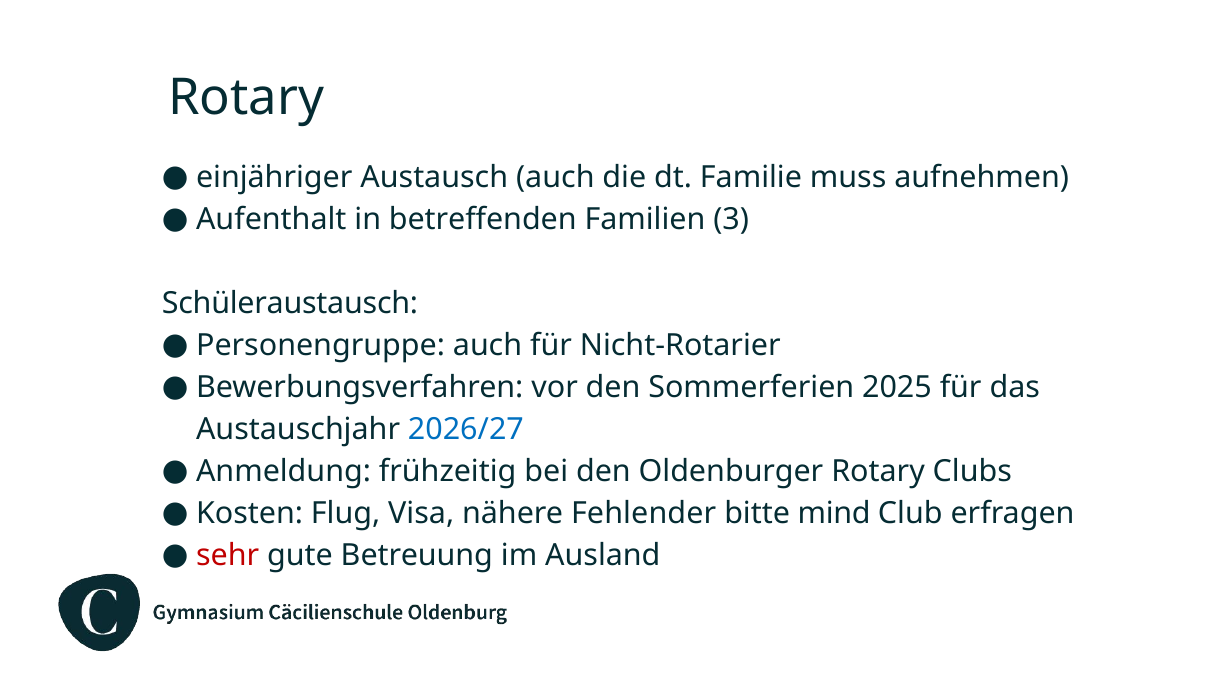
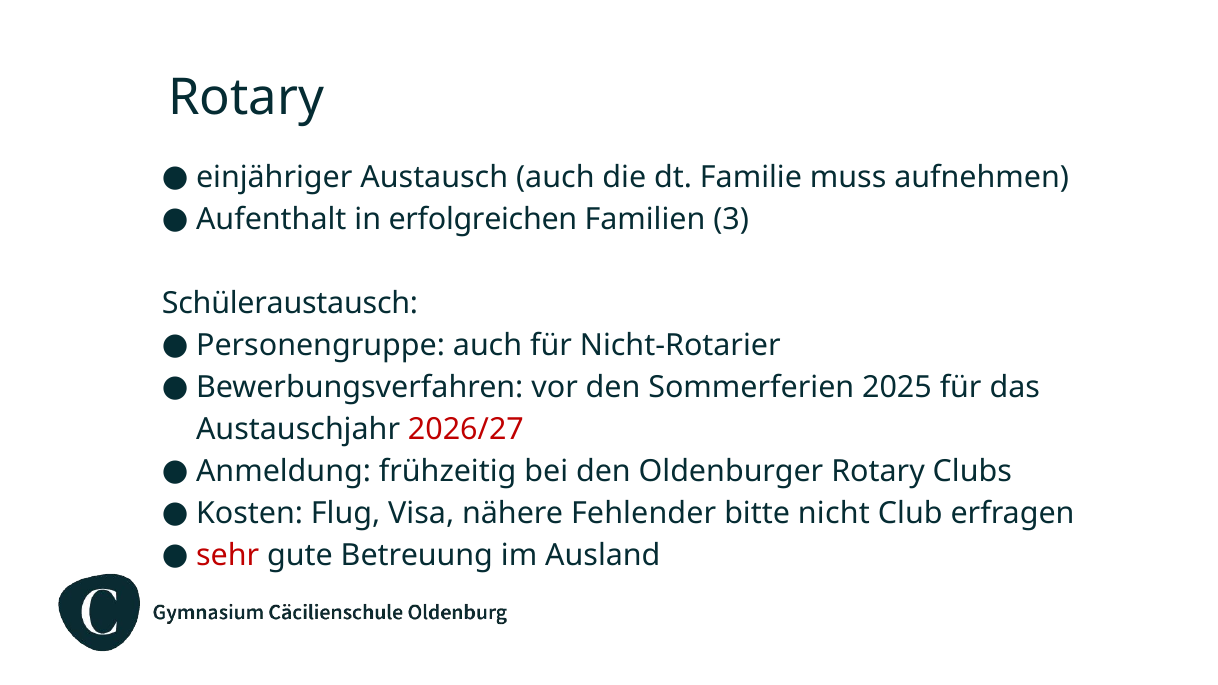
betreffenden: betreffenden -> erfolgreichen (483, 219)
2026/27 colour: blue -> red (466, 429)
mind: mind -> nicht (834, 513)
